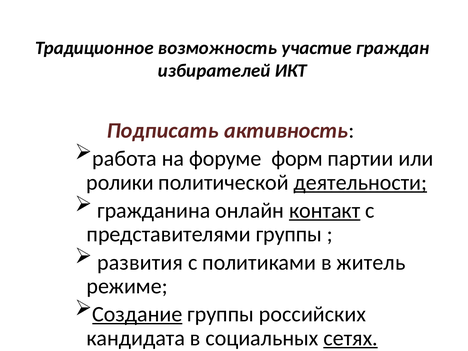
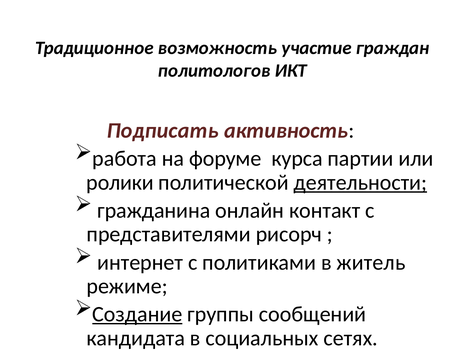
избирателей: избирателей -> политологов (214, 70)
форм: форм -> курса (297, 159)
контакт underline: present -> none (325, 210)
представителями группы: группы -> рисорч (289, 234)
развития: развития -> интернет (140, 262)
российских: российских -> сообщений (313, 314)
сетях underline: present -> none (351, 338)
